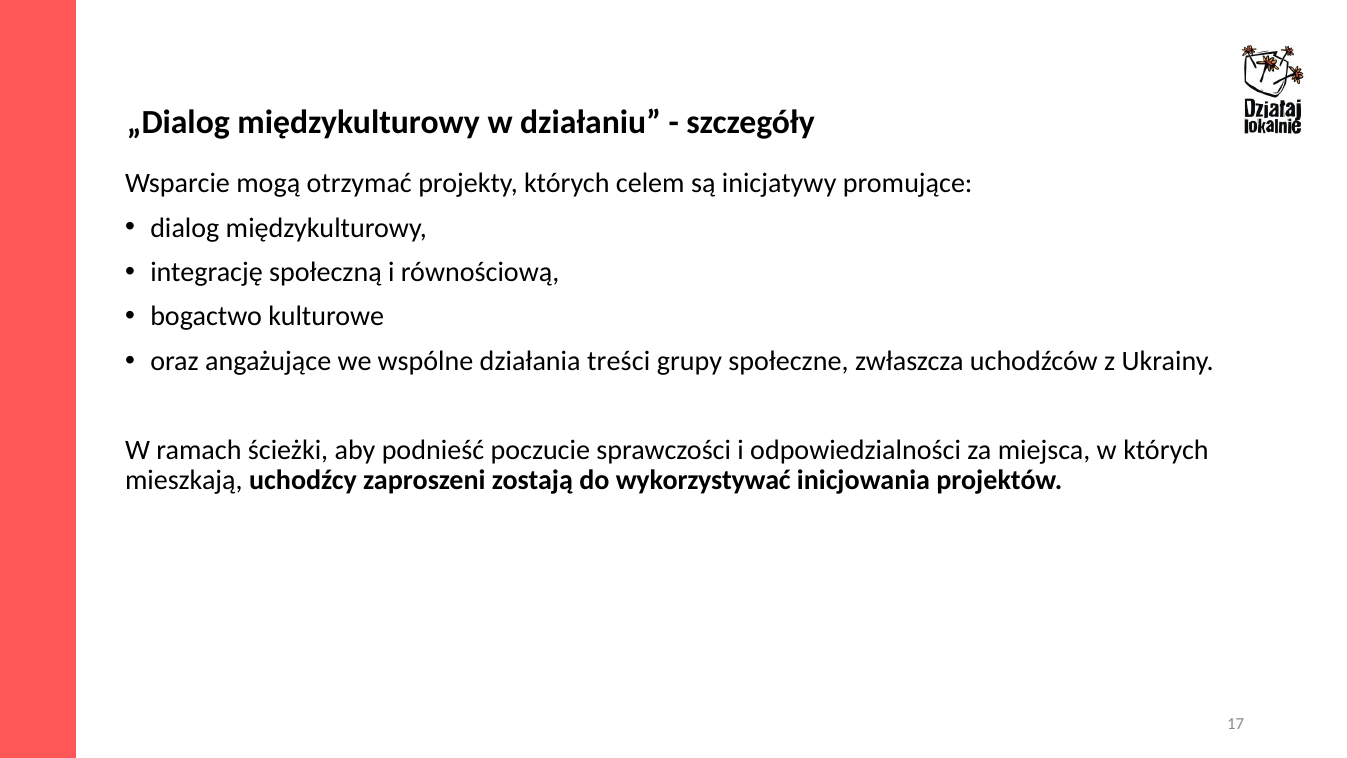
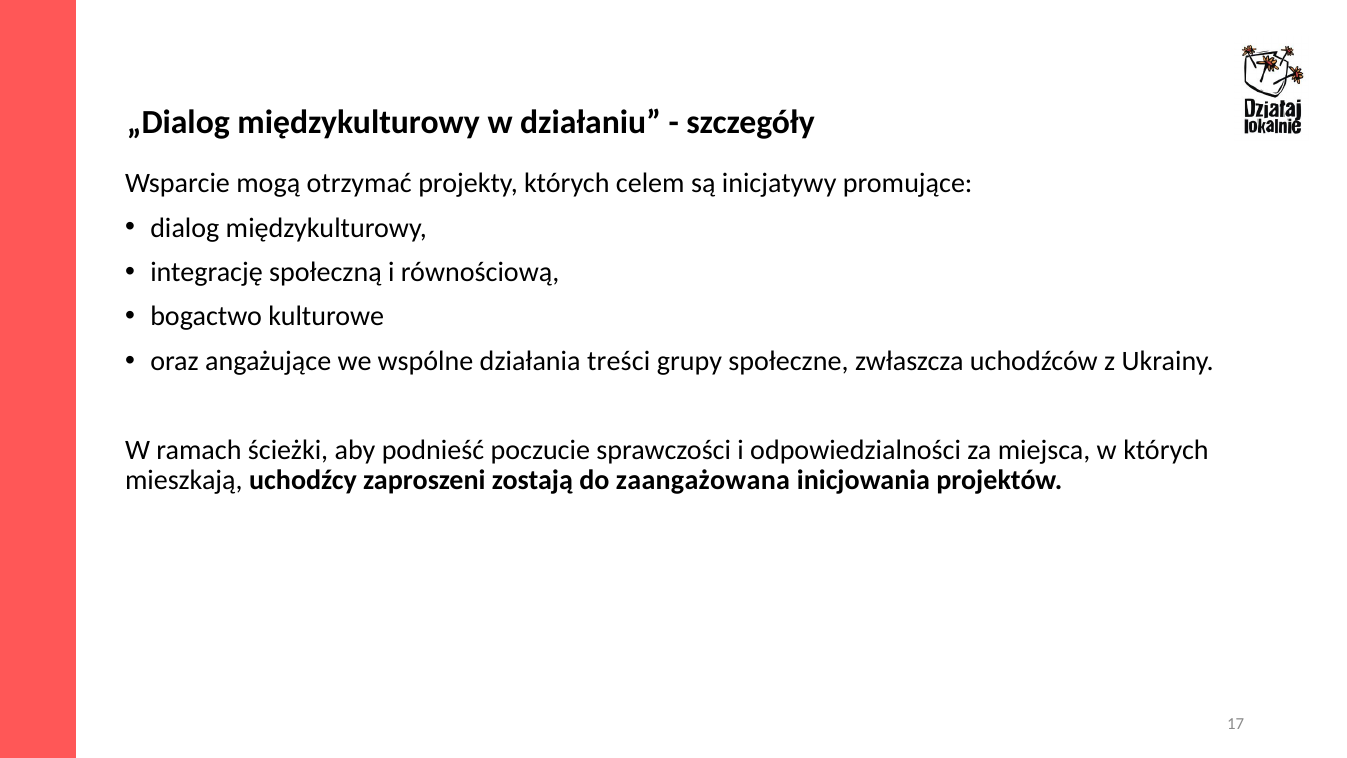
wykorzystywać: wykorzystywać -> zaangażowana (703, 480)
